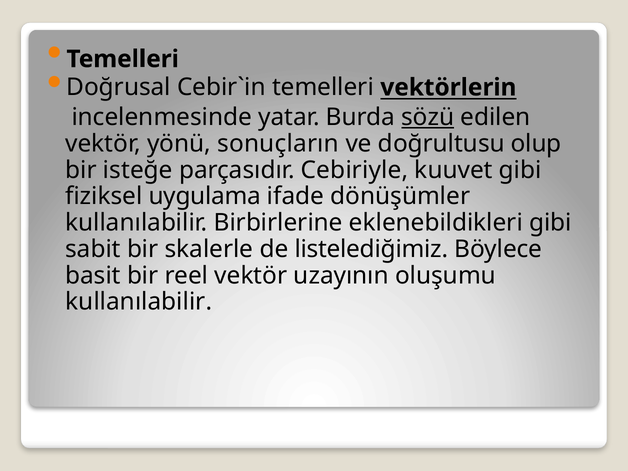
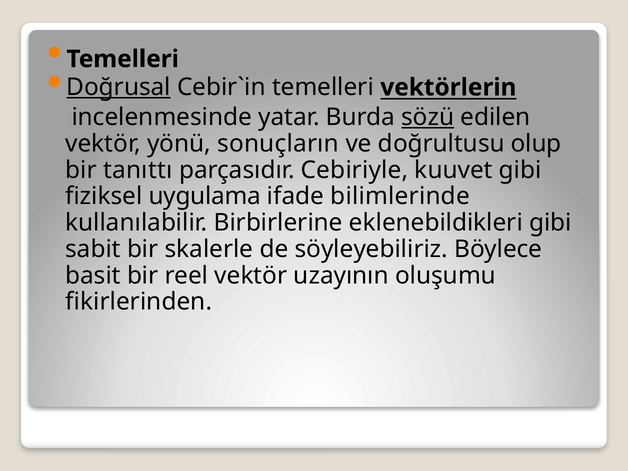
Doğrusal underline: none -> present (119, 87)
isteğe: isteğe -> tanıttı (138, 170)
dönüşümler: dönüşümler -> bilimlerinde (400, 196)
listelediğimiz: listelediğimiz -> söyleyebiliriz (371, 249)
kullanılabilir: kullanılabilir -> fikirlerinden (139, 302)
